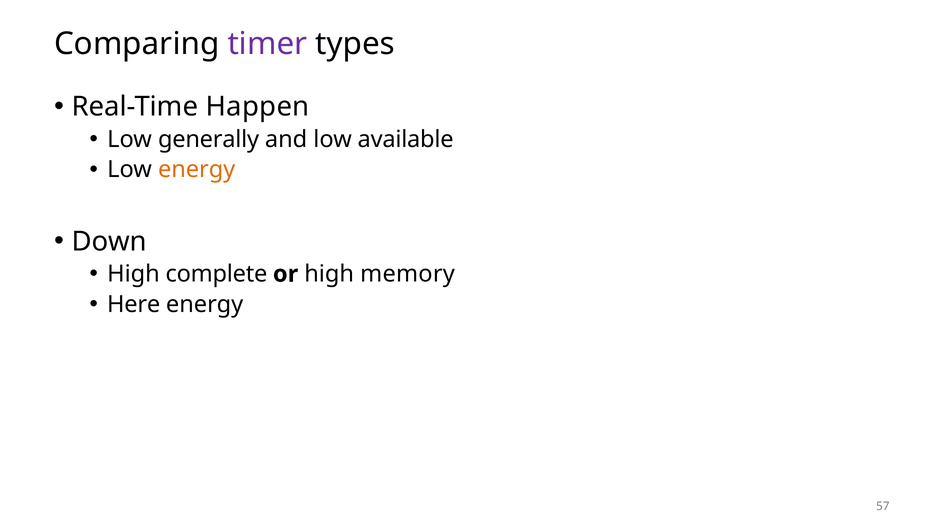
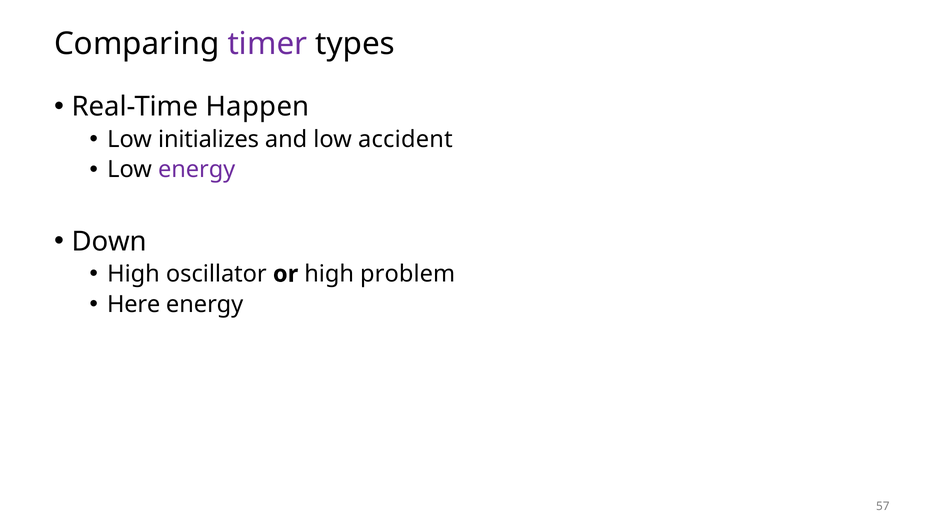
generally: generally -> initializes (209, 139)
available: available -> accident (405, 139)
energy colour: orange -> purple (197, 170)
complete: complete -> oscillator (216, 274)
memory: memory -> problem (408, 274)
